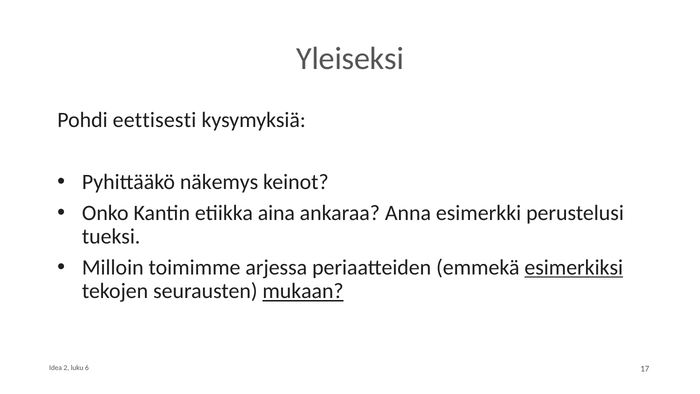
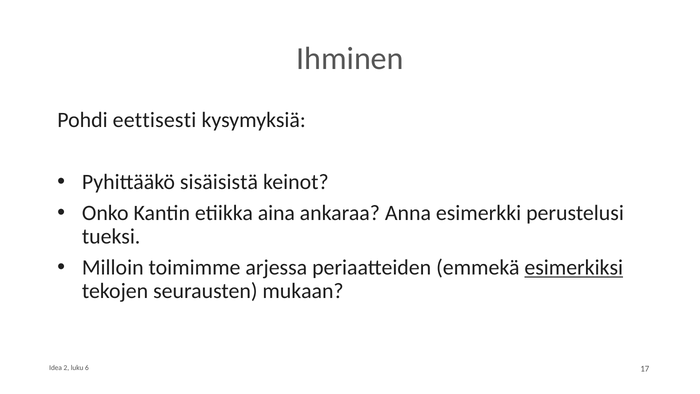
Yleiseksi: Yleiseksi -> Ihminen (350, 59)
näkemys: näkemys -> sisäisistä (219, 182)
mukaan underline: present -> none (303, 291)
